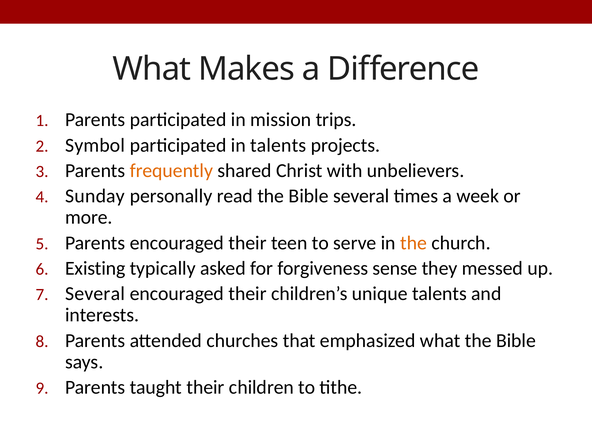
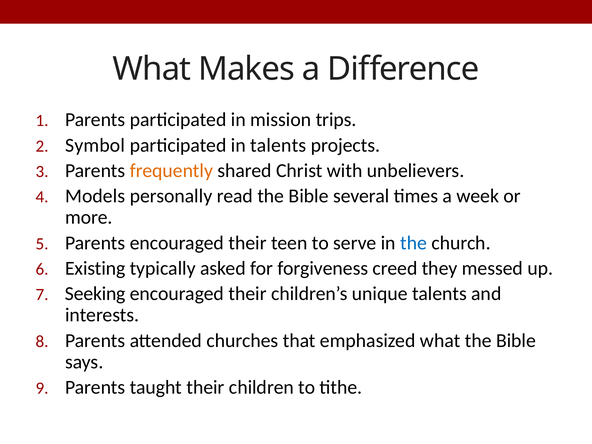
Sunday: Sunday -> Models (95, 196)
the colour: orange -> blue (413, 243)
sense: sense -> creed (395, 268)
Several: Several -> Seeking (95, 294)
